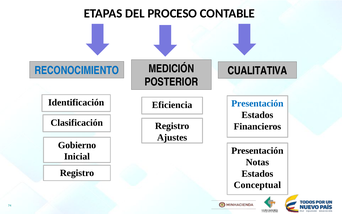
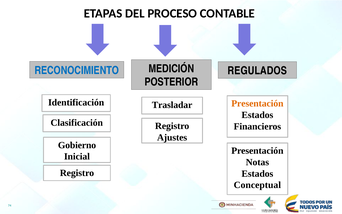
CUALITATIVA: CUALITATIVA -> REGULADOS (257, 71)
Presentación colour: blue -> orange (257, 103)
Eficiencia: Eficiencia -> Trasladar (172, 105)
